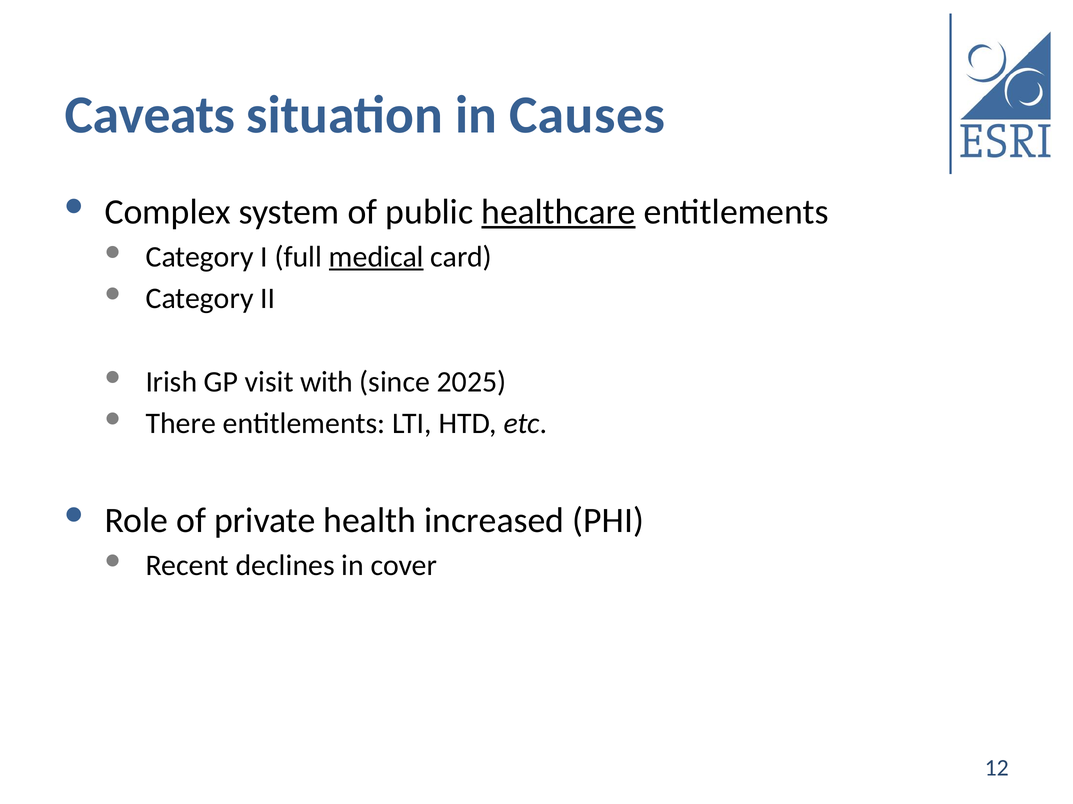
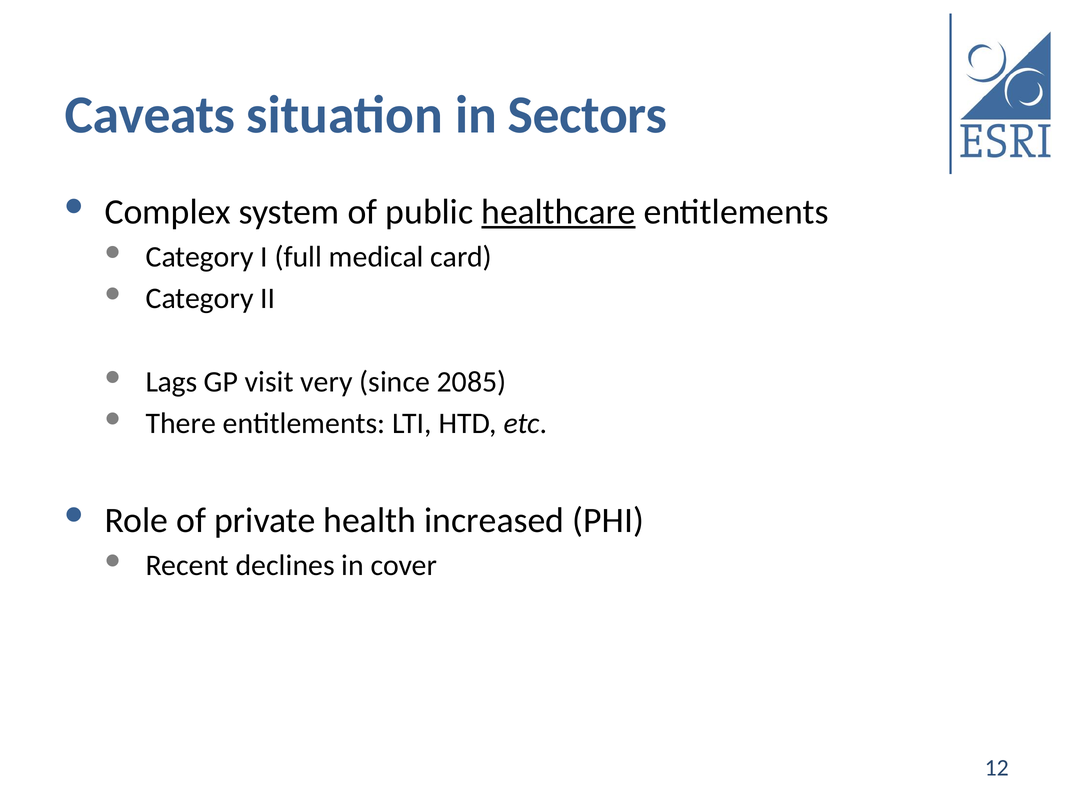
Causes: Causes -> Sectors (588, 115)
medical underline: present -> none (376, 257)
Irish: Irish -> Lags (171, 382)
with: with -> very (326, 382)
2025: 2025 -> 2085 (472, 382)
